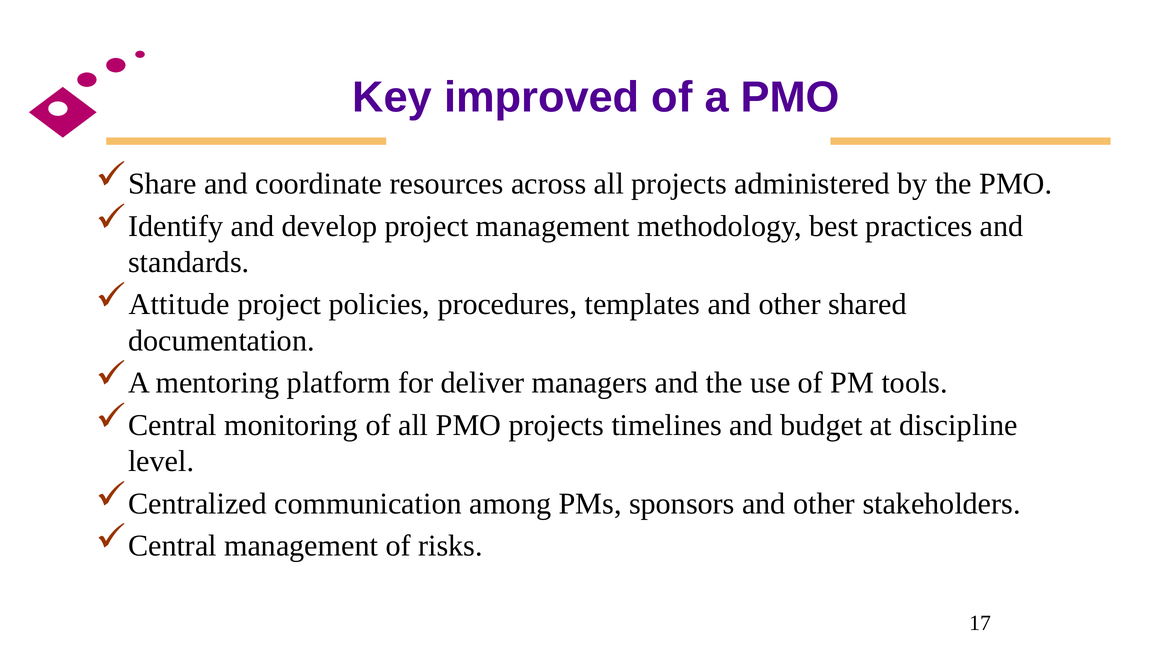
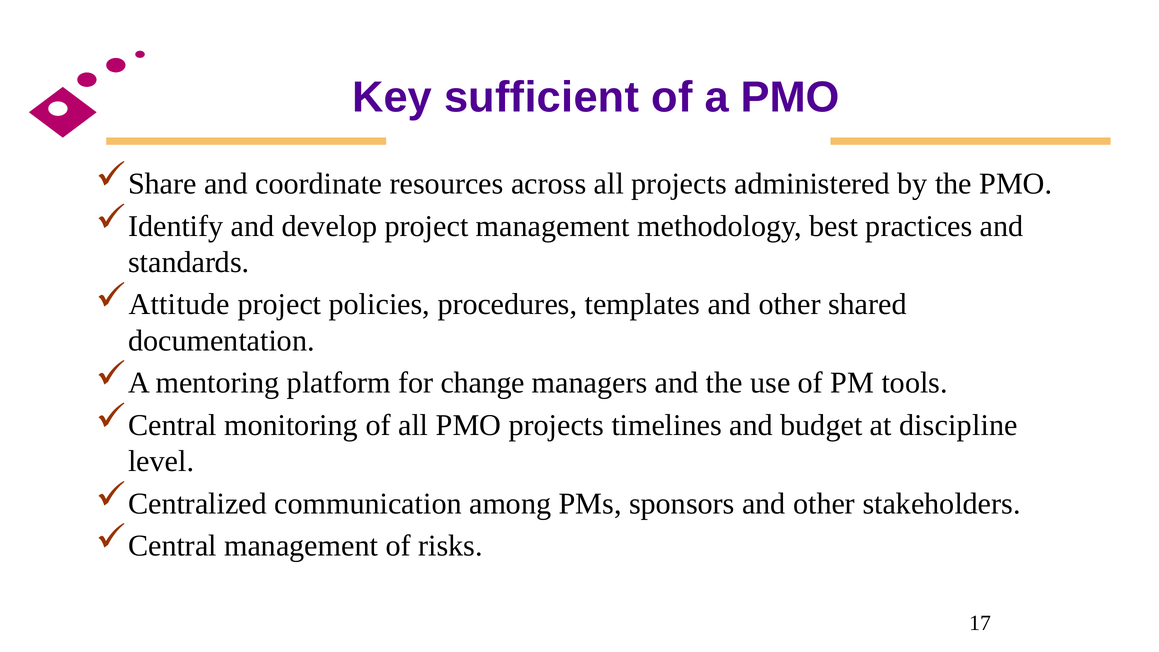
improved: improved -> sufficient (542, 97)
deliver: deliver -> change (483, 383)
